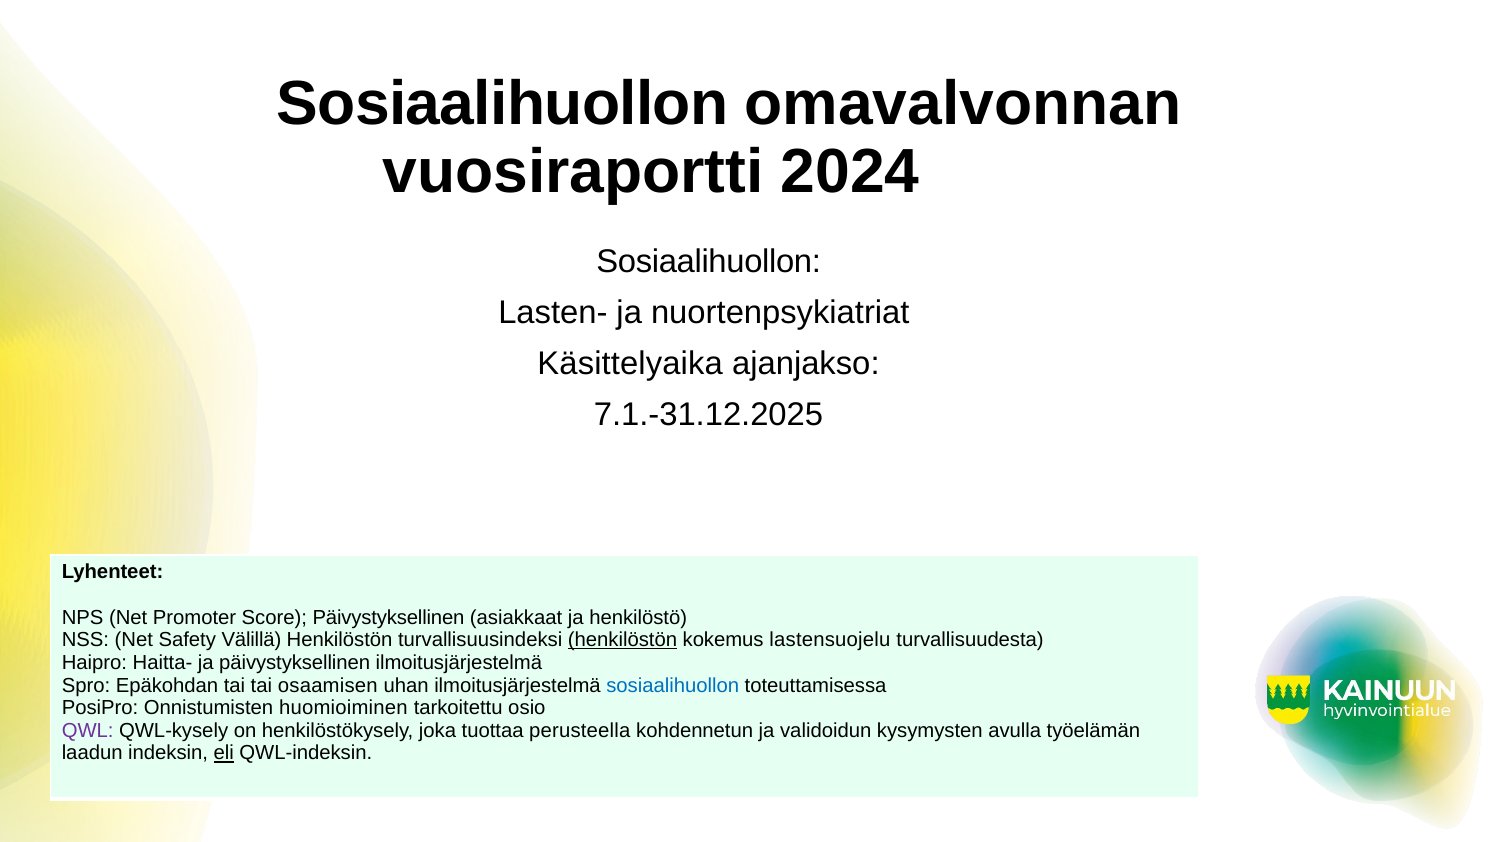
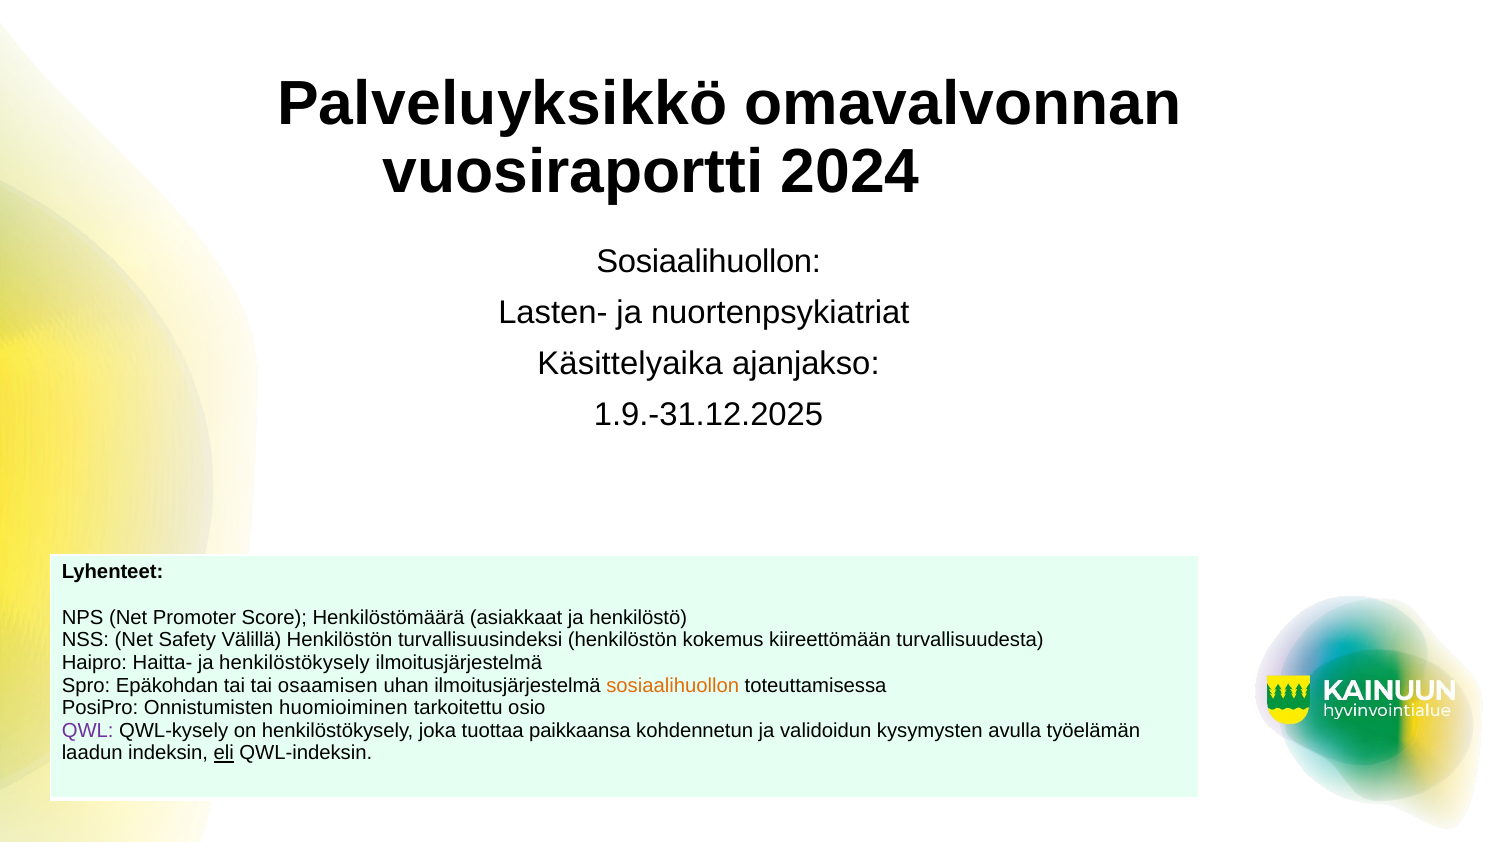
Sosiaalihuollon: Sosiaalihuollon -> Palveluyksikkö (502, 104)
7.1.-31.12.2025: 7.1.-31.12.2025 -> 1.9.-31.12.2025 (708, 415)
Score Päivystyksellinen: Päivystyksellinen -> Henkilöstömäärä (388, 618)
henkilöstön underline: present -> none (622, 641)
lastensuojelu: lastensuojelu -> kiireettömään (830, 641)
ja päivystyksellinen: päivystyksellinen -> henkilöstökysely (295, 663)
sosiaalihuollon colour: blue -> orange (673, 686)
perusteella: perusteella -> paikkaansa (580, 731)
